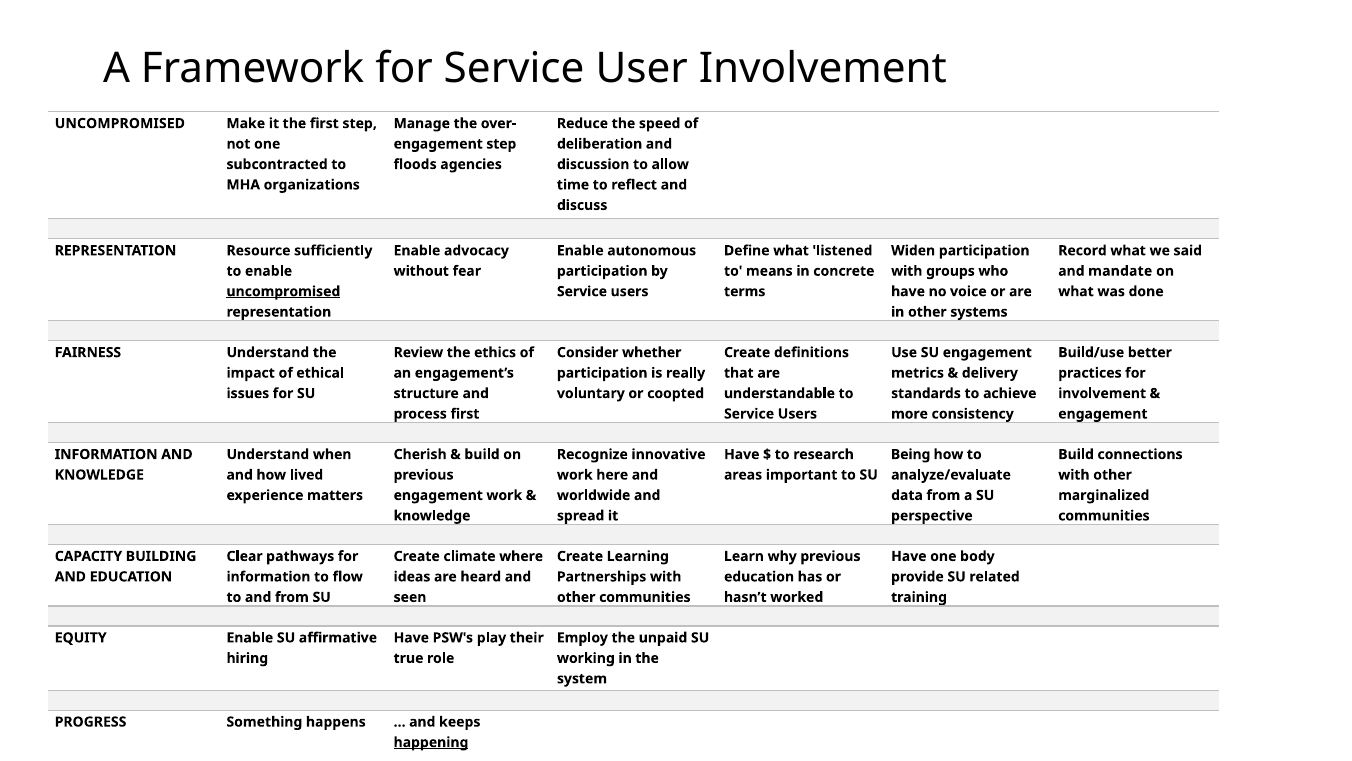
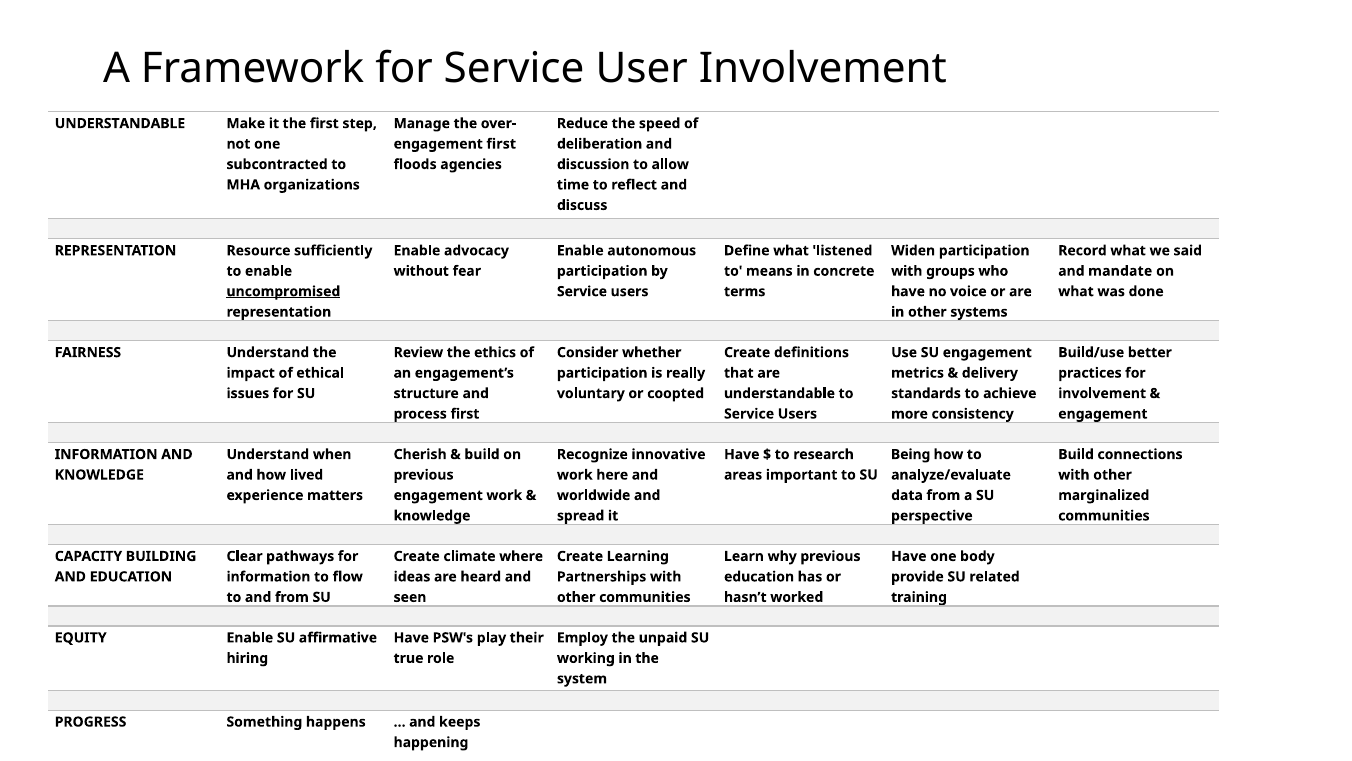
UNCOMPROMISED: UNCOMPROMISED -> UNDERSTANDABLE (120, 123)
engagement step: step -> first (501, 144)
happening underline: present -> none (431, 742)
